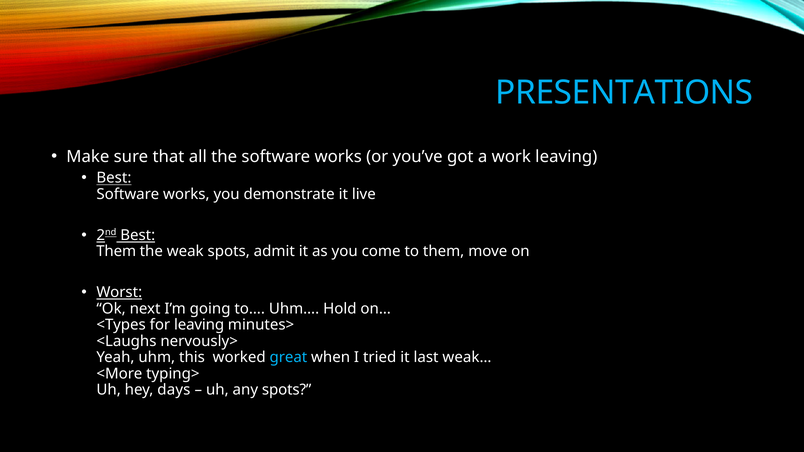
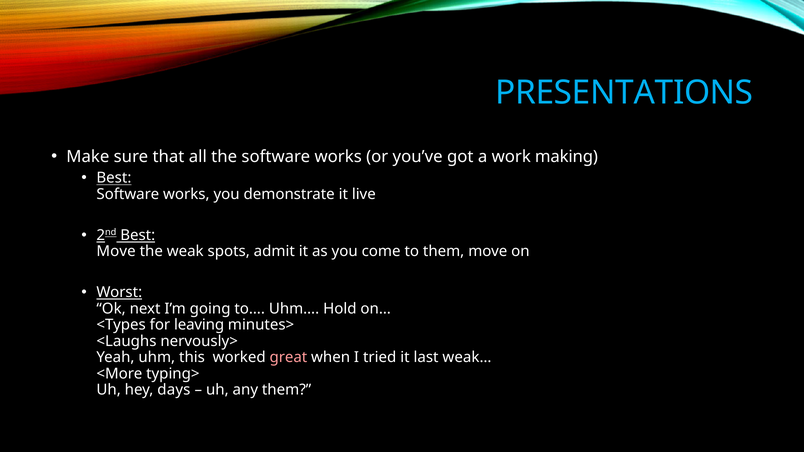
work leaving: leaving -> making (566, 157)
Them: Them -> Move (116, 252)
great colour: light blue -> pink (288, 358)
any spots: spots -> them (287, 390)
